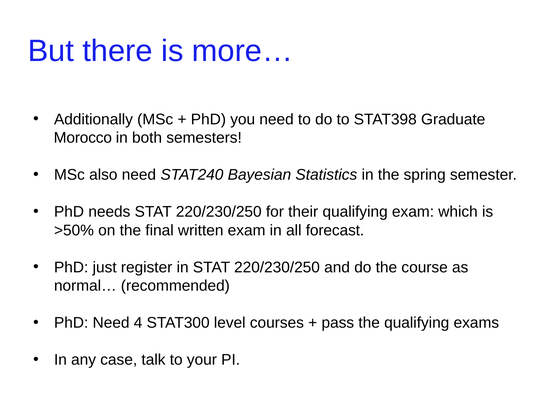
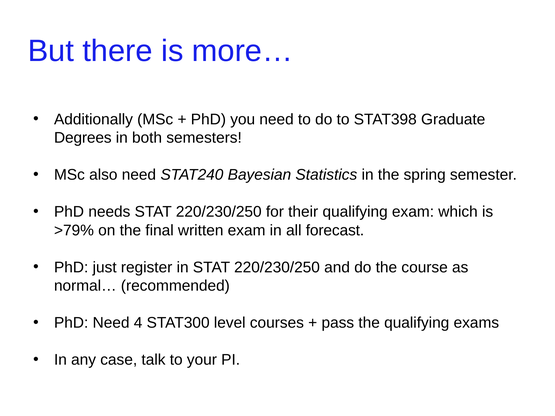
Morocco: Morocco -> Degrees (83, 138)
>50%: >50% -> >79% (74, 230)
